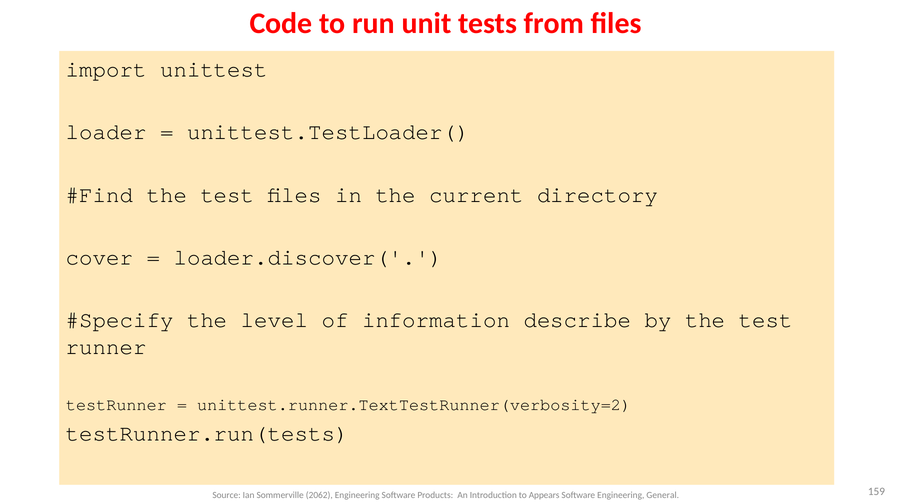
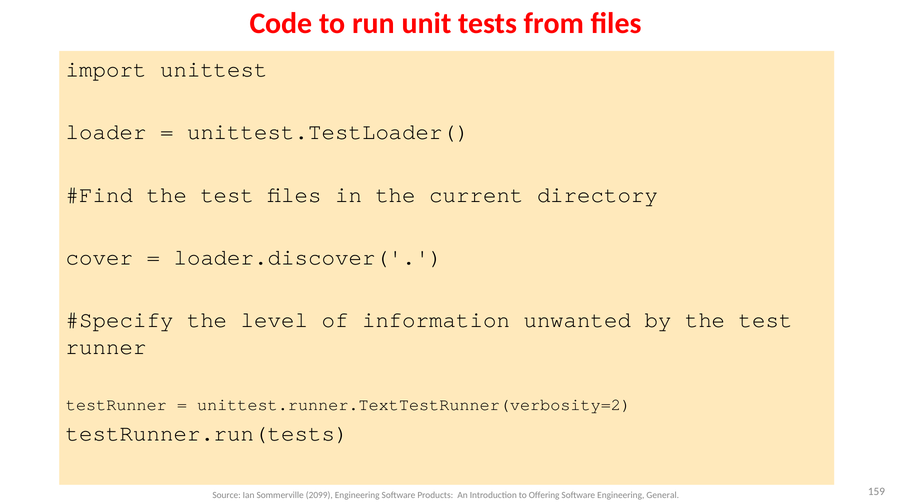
describe: describe -> unwanted (577, 320)
2062: 2062 -> 2099 (319, 496)
Appears: Appears -> Offering (544, 496)
